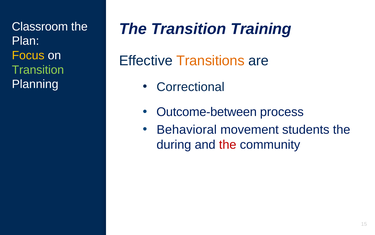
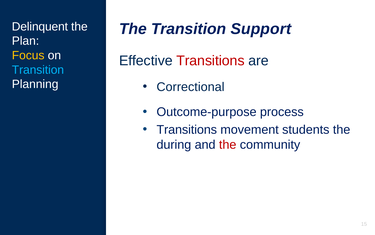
Classroom: Classroom -> Delinquent (40, 27)
Training: Training -> Support (261, 29)
Transitions colour: orange -> red (210, 61)
Transition colour: light green -> light blue (38, 70)
Outcome-between: Outcome-between -> Outcome-purpose (207, 112)
Behavioral: Behavioral -> Transitions (187, 129)
